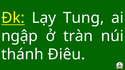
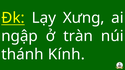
Tung: Tung -> Xưng (84, 18)
Điêu: Điêu -> Kính (66, 55)
